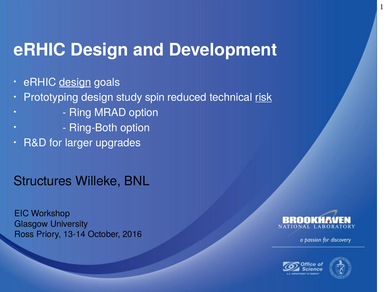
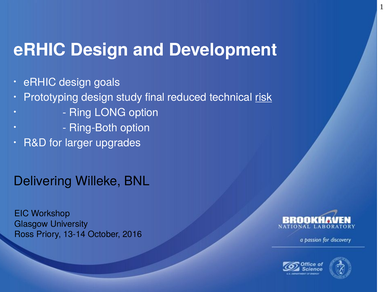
design underline: present -> none (75, 82)
spin: spin -> final (155, 98)
MRAD: MRAD -> LONG (110, 113)
Structures: Structures -> Delivering (43, 181)
